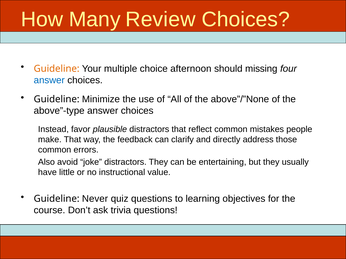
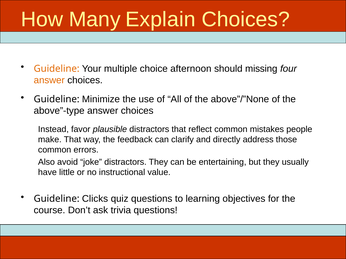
Review: Review -> Explain (160, 19)
answer colour: blue -> orange (49, 80)
Never: Never -> Clicks (95, 199)
